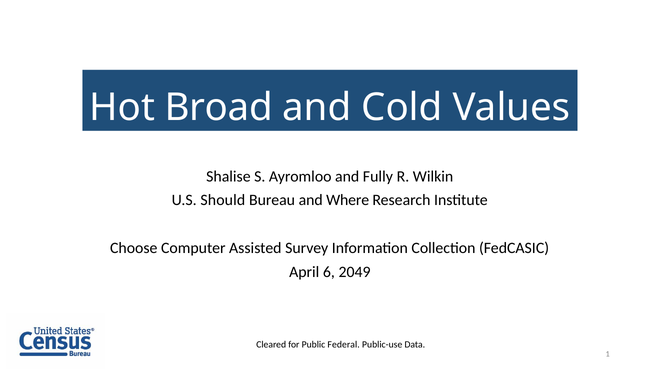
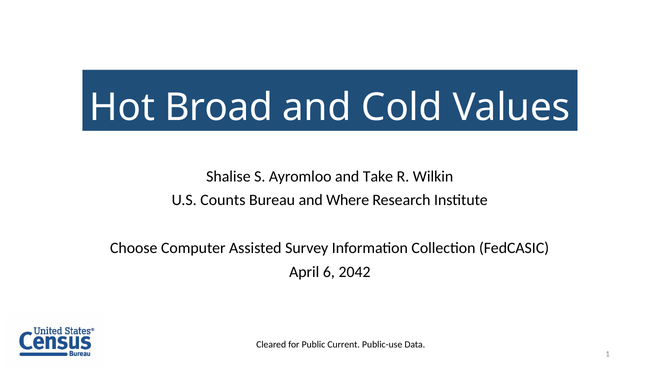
Fully: Fully -> Take (378, 176)
Should: Should -> Counts (223, 200)
2049: 2049 -> 2042 (355, 272)
Federal: Federal -> Current (344, 345)
